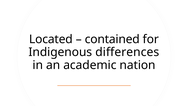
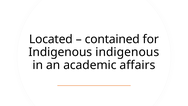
Indigenous differences: differences -> indigenous (127, 52)
nation: nation -> affairs (137, 65)
